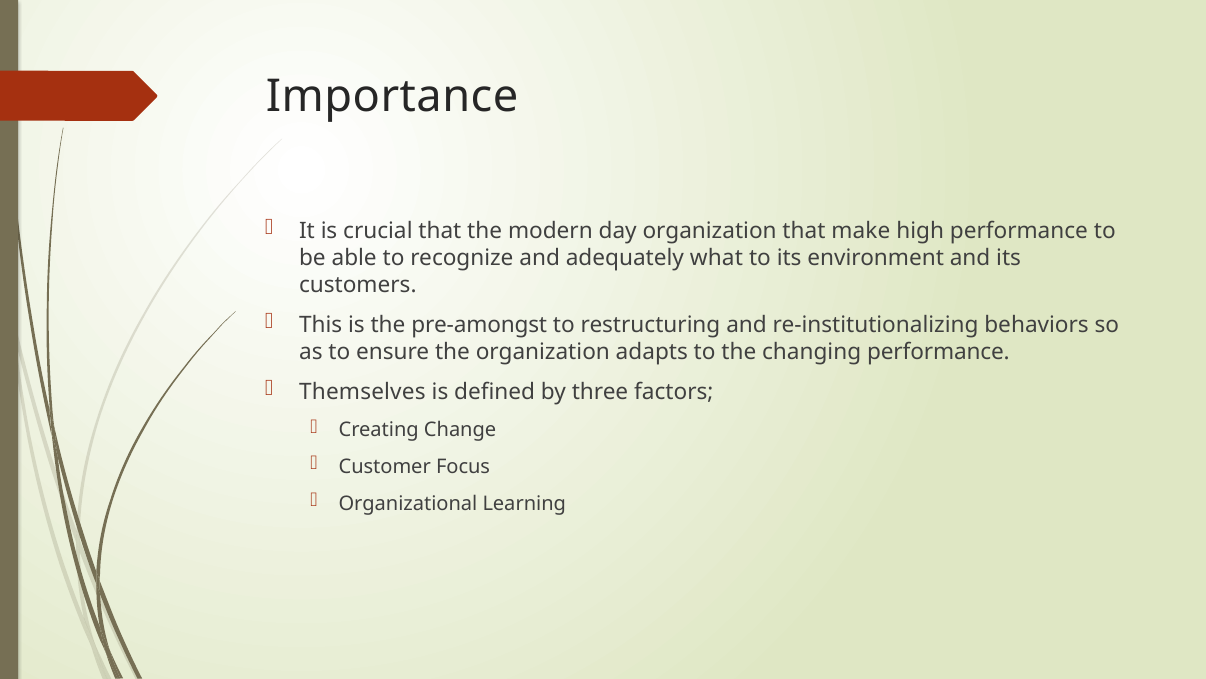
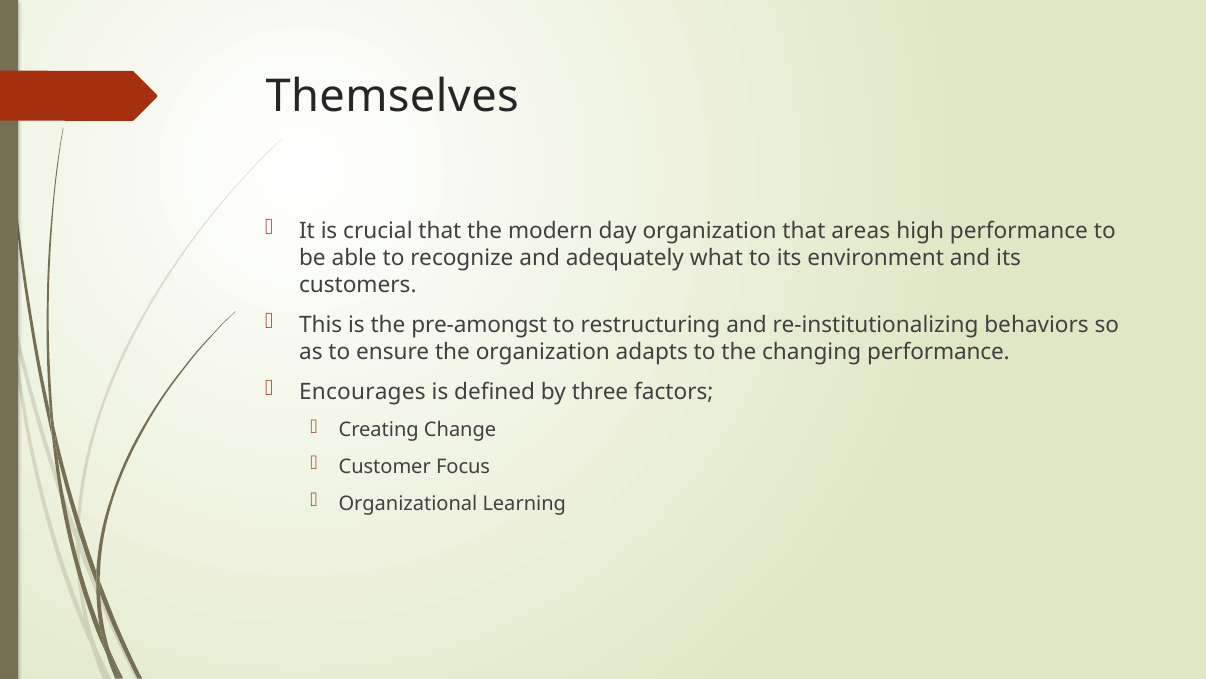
Importance: Importance -> Themselves (392, 97)
make: make -> areas (861, 231)
Themselves: Themselves -> Encourages (362, 392)
